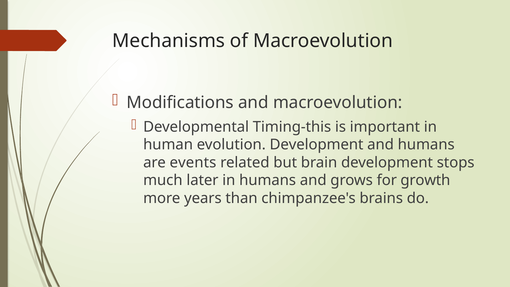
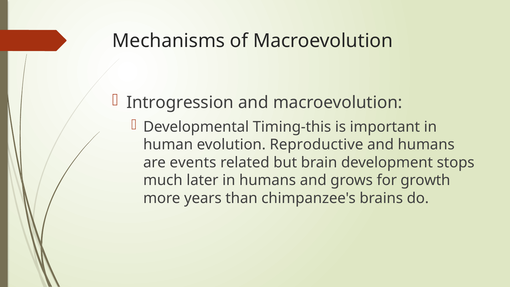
Modifications: Modifications -> Introgression (180, 103)
evolution Development: Development -> Reproductive (316, 145)
